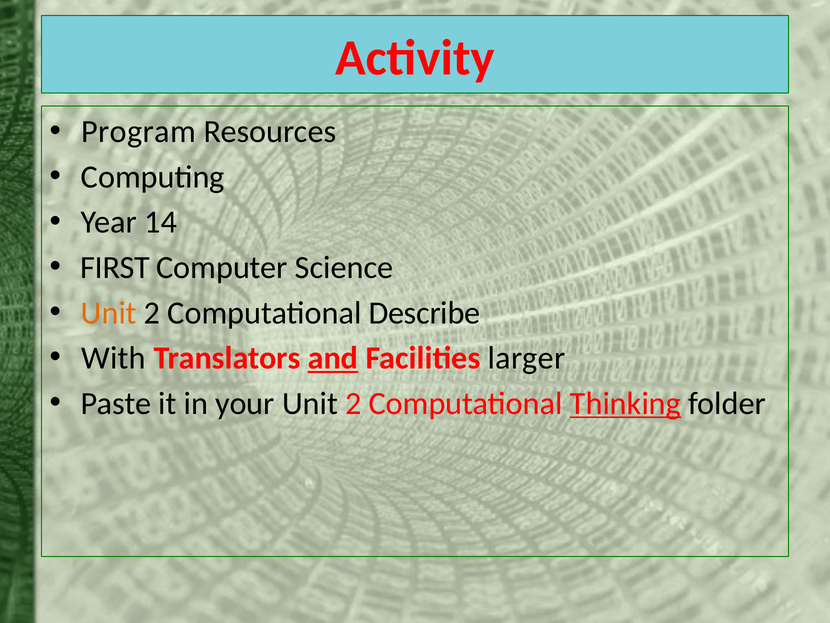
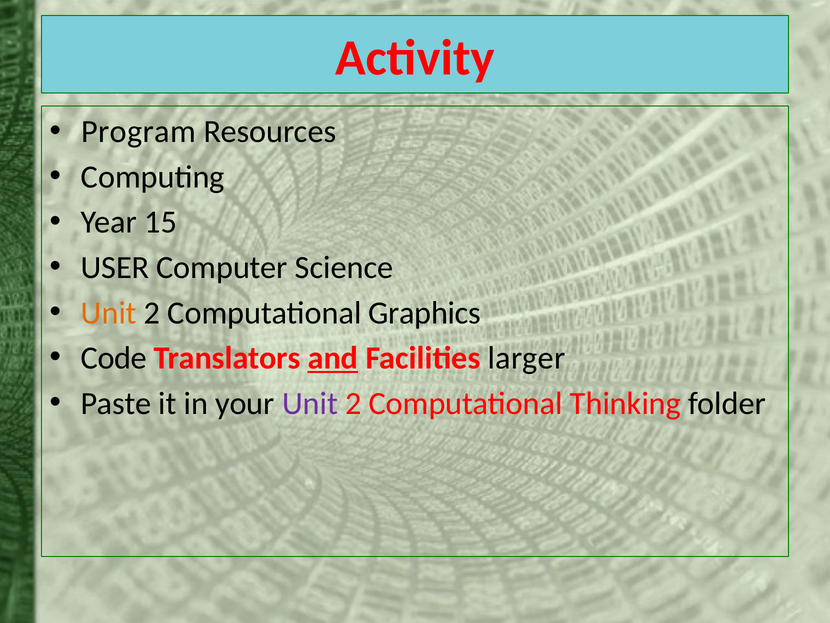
14: 14 -> 15 (161, 222)
FIRST: FIRST -> USER (115, 267)
Describe: Describe -> Graphics (424, 313)
With: With -> Code (114, 358)
Unit colour: black -> purple (310, 403)
Thinking underline: present -> none (625, 403)
